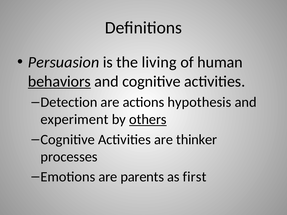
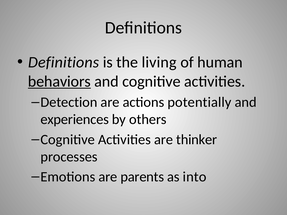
Persuasion: Persuasion -> Definitions (64, 62)
hypothesis: hypothesis -> potentially (199, 102)
experiment: experiment -> experiences (75, 120)
others underline: present -> none (148, 120)
first: first -> into (195, 177)
